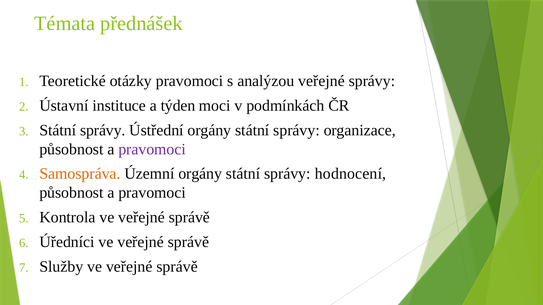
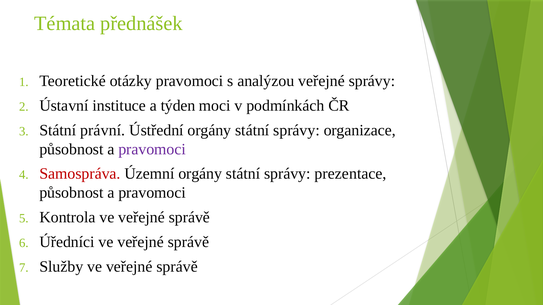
správy: správy -> právní (103, 130)
Samospráva colour: orange -> red (80, 174)
hodnocení: hodnocení -> prezentace (351, 174)
